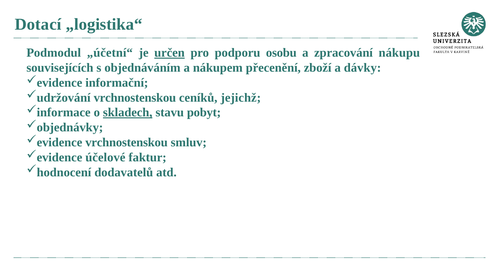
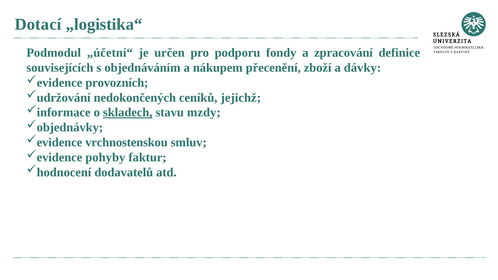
určen underline: present -> none (170, 53)
osobu: osobu -> fondy (281, 53)
nákupu: nákupu -> definice (399, 53)
informační: informační -> provozních (117, 83)
vrchnostenskou: vrchnostenskou -> nedokončených (135, 98)
pobyt: pobyt -> mzdy (204, 113)
účelové: účelové -> pohyby (105, 157)
